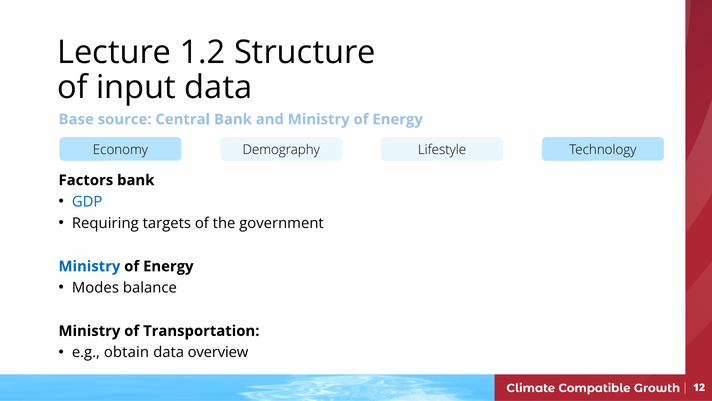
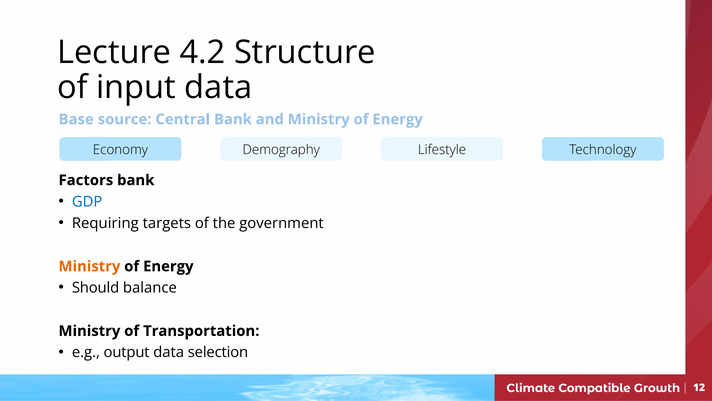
1.2: 1.2 -> 4.2 (203, 52)
Ministry colour: blue -> orange (89, 266)
Modes: Modes -> Should (96, 288)
obtain: obtain -> output (127, 352)
overview: overview -> selection (218, 352)
